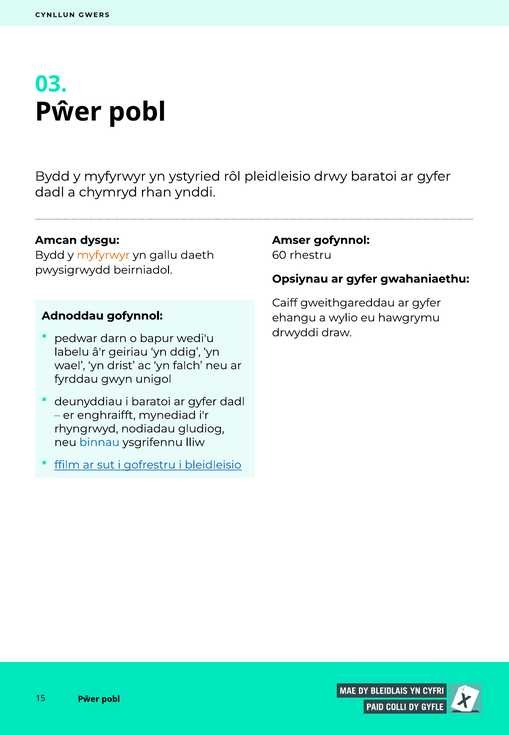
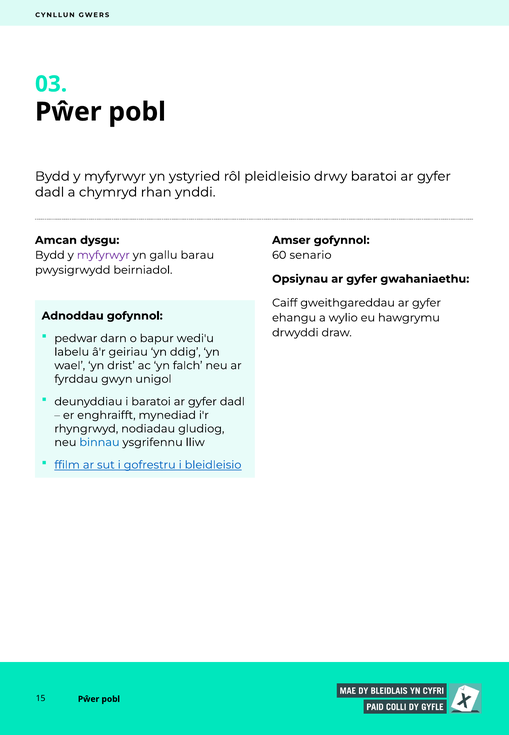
myfyrwyr colour: orange -> purple (103, 255)
daeth: daeth -> barau (197, 255)
rhestru: rhestru -> senario (311, 255)
